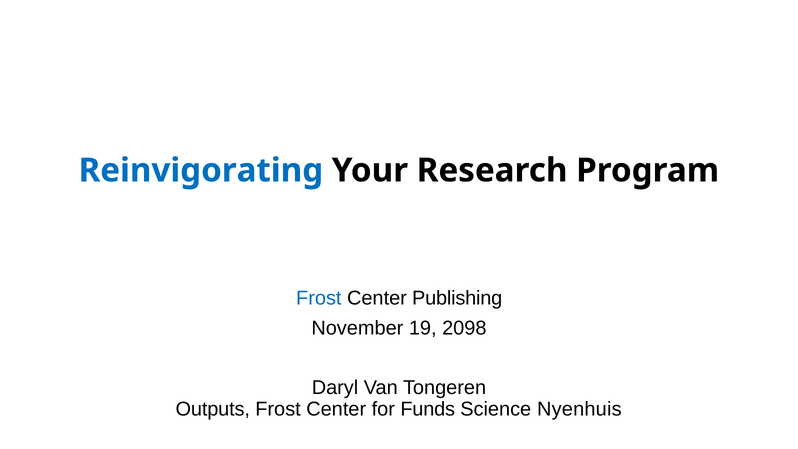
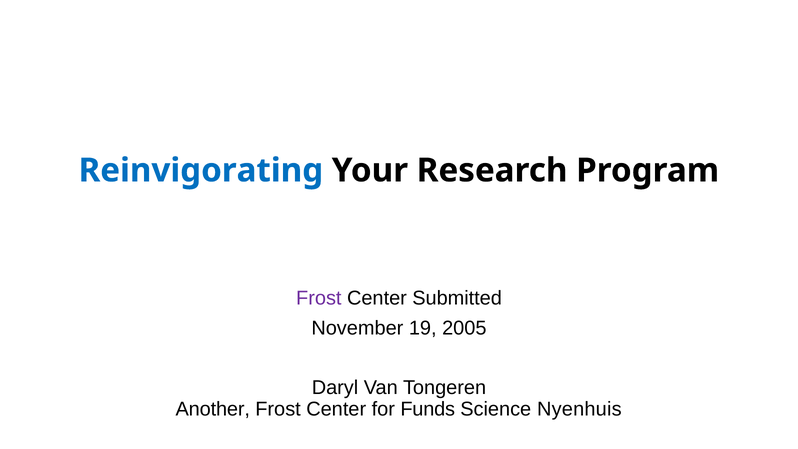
Frost colour: blue -> purple (319, 298)
Publishing: Publishing -> Submitted (457, 298)
2098: 2098 -> 2005 (464, 328)
Outputs: Outputs -> Another (213, 409)
